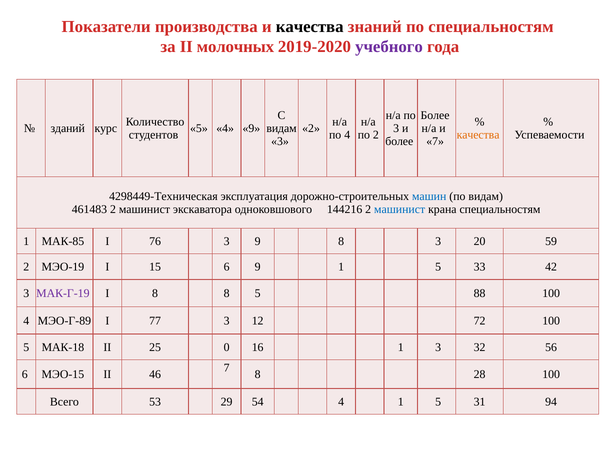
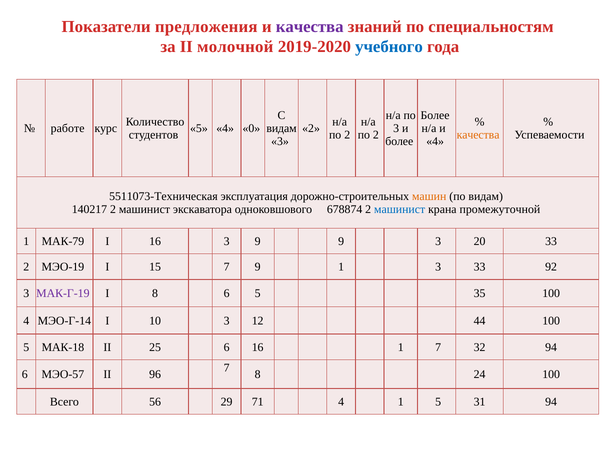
производства: производства -> предложения (206, 27)
качества colour: black -> purple (310, 27)
молочных: молочных -> молочной (235, 47)
учебного colour: purple -> blue (389, 47)
зданий: зданий -> работе (68, 128)
4 9: 9 -> 0 (251, 128)
4: 4 -> 2 (347, 135)
7: 7 -> 4 (435, 141)
4298449-Техническая: 4298449-Техническая -> 5511073-Техническая (163, 196)
машин colour: blue -> orange (429, 196)
461483: 461483 -> 140217 (89, 210)
144216: 144216 -> 678874 (345, 210)
крана специальностям: специальностям -> промежуточной (500, 210)
МАК-85: МАК-85 -> МАК-79 (63, 242)
I 76: 76 -> 16 (155, 242)
9 8: 8 -> 9 (341, 242)
20 59: 59 -> 33 (551, 242)
15 6: 6 -> 7 (227, 267)
9 1 5: 5 -> 3 (438, 267)
42: 42 -> 92 (551, 267)
8 8: 8 -> 6 (227, 294)
88: 88 -> 35 (480, 294)
МЭО-Г-89: МЭО-Г-89 -> МЭО-Г-14 (64, 321)
77: 77 -> 10 (155, 321)
72: 72 -> 44 (480, 321)
25 0: 0 -> 6 (227, 348)
1 3: 3 -> 7 (438, 348)
32 56: 56 -> 94 (551, 348)
МЭО-15: МЭО-15 -> МЭО-57 (63, 375)
46: 46 -> 96 (155, 375)
28: 28 -> 24 (480, 375)
53: 53 -> 56 (155, 402)
54: 54 -> 71 (258, 402)
